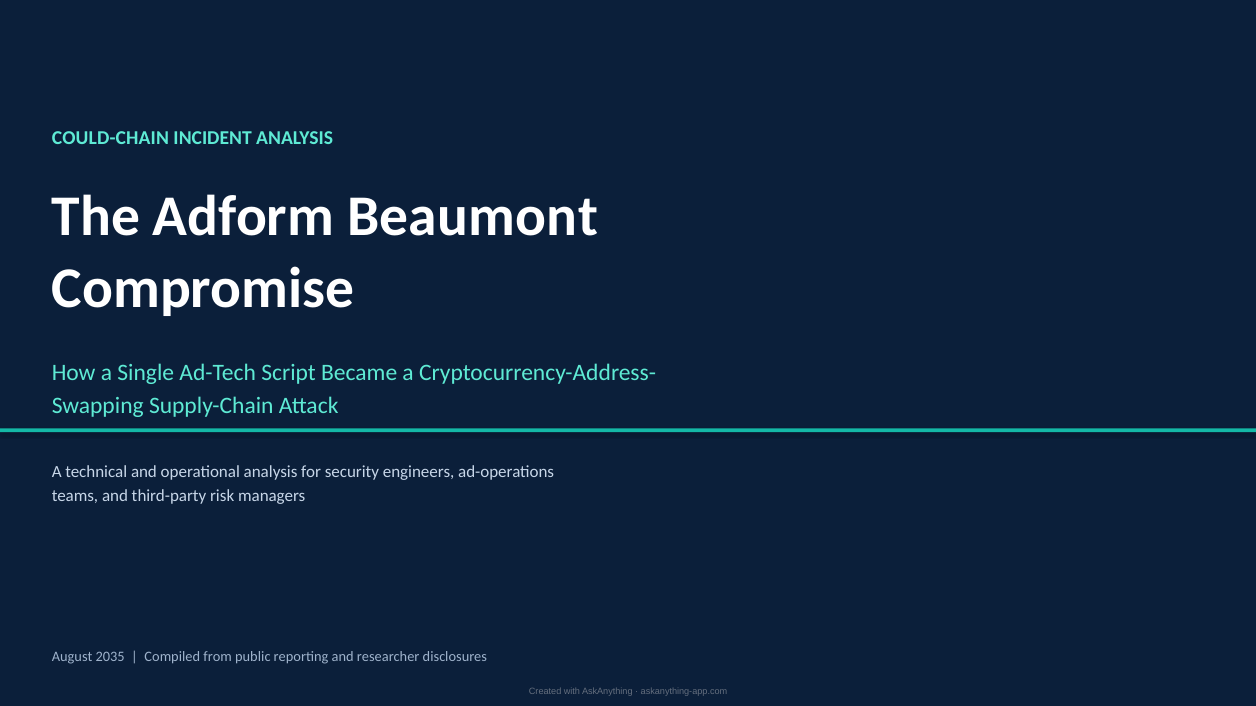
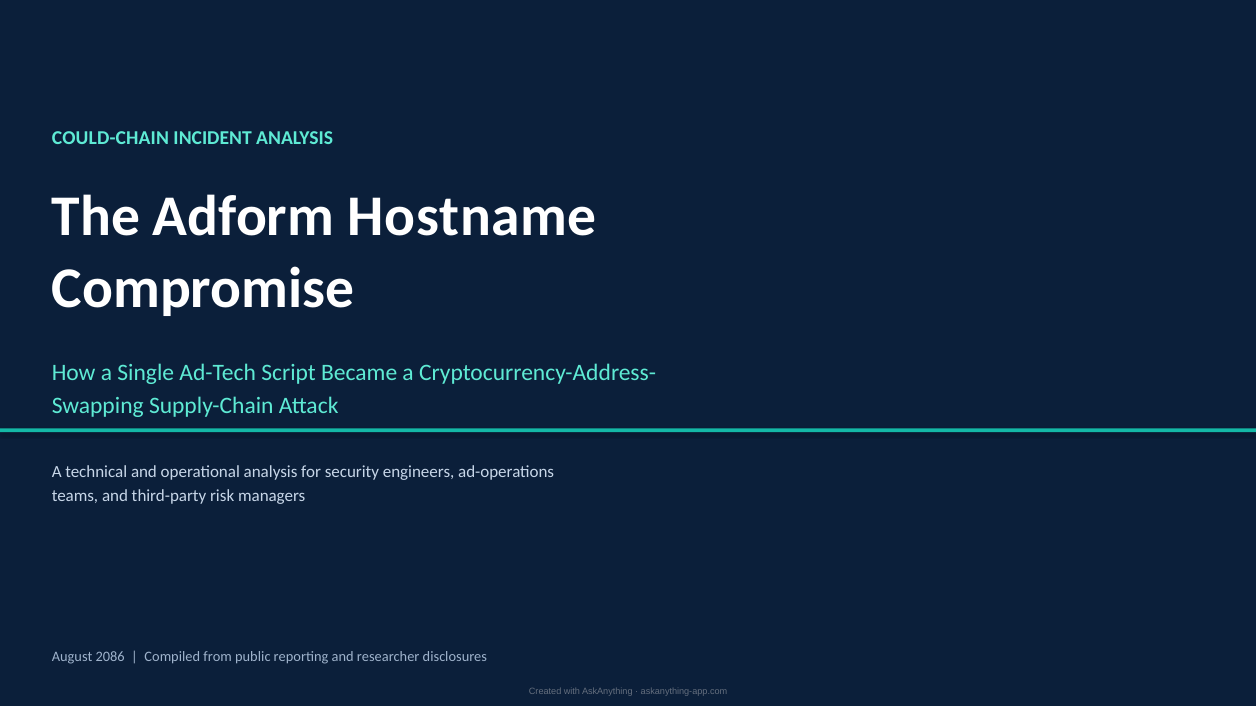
Beaumont: Beaumont -> Hostname (472, 216)
2035: 2035 -> 2086 (110, 657)
